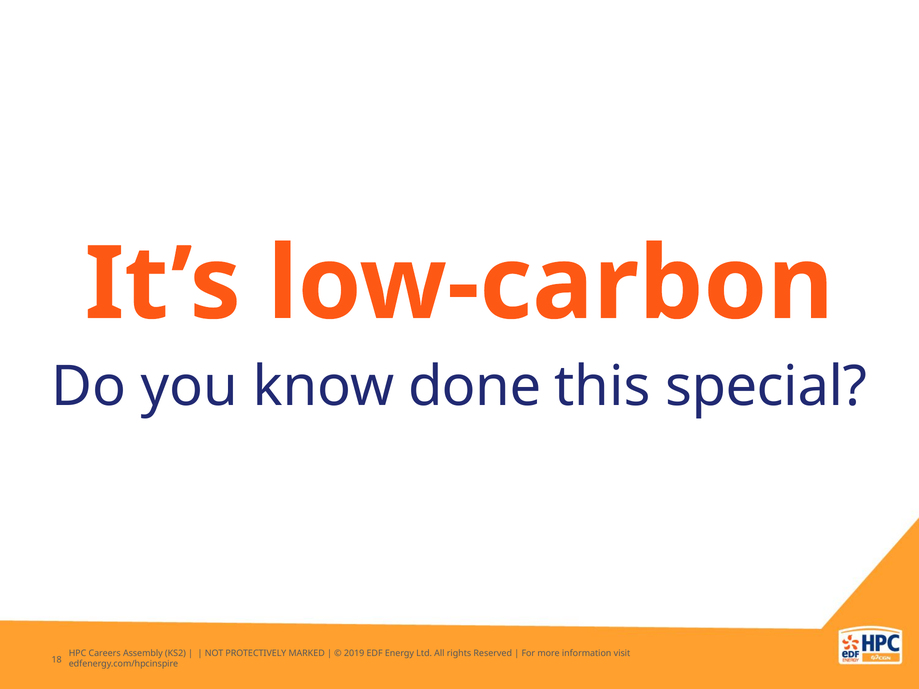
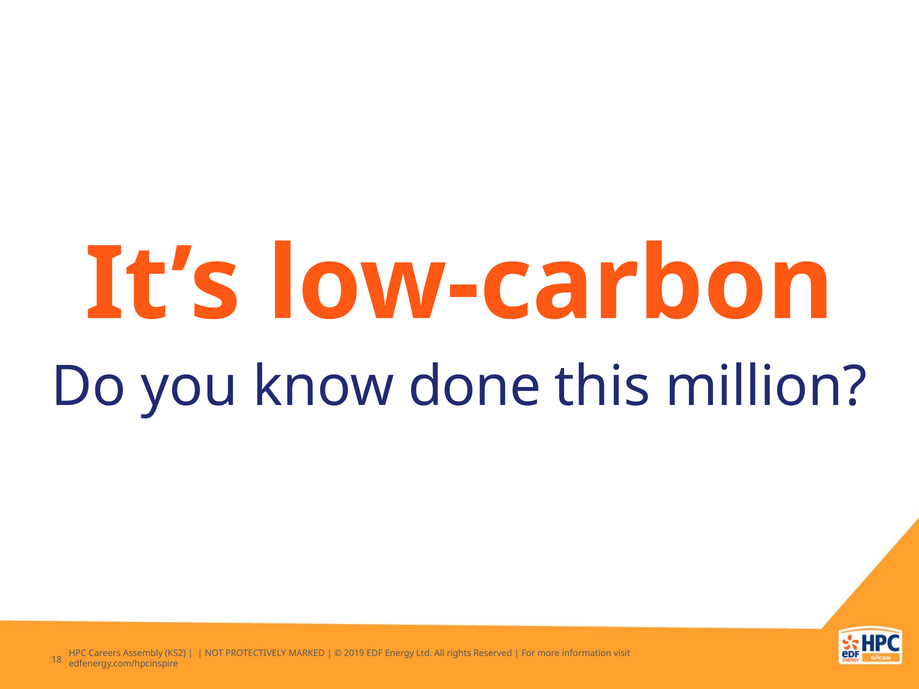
special: special -> million (766, 387)
